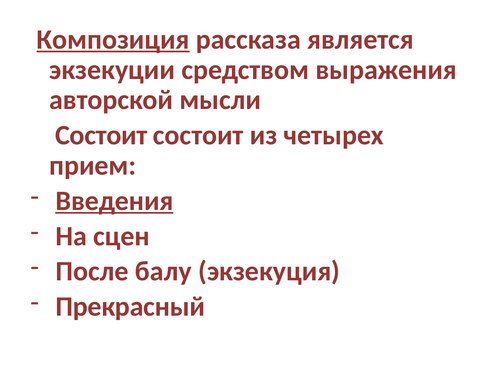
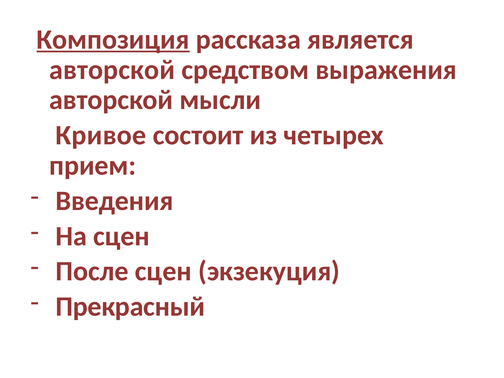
экзекуции: экзекуции -> авторской (112, 70)
Состоит: Состоит -> Кривое (101, 135)
Введения underline: present -> none (114, 201)
После балу: балу -> сцен (163, 271)
